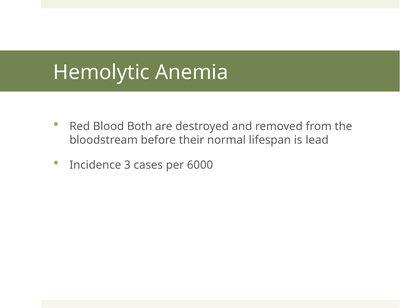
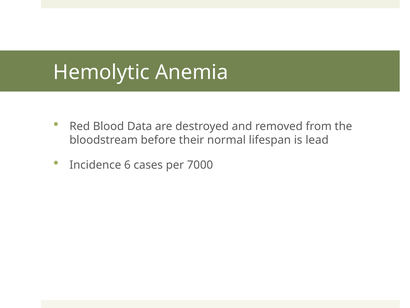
Both: Both -> Data (140, 126)
3: 3 -> 6 (127, 165)
6000: 6000 -> 7000 (200, 165)
